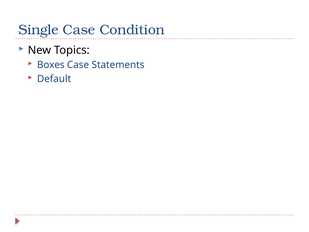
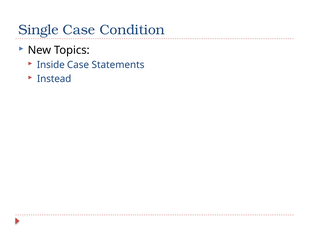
Boxes: Boxes -> Inside (51, 65)
Default: Default -> Instead (54, 79)
